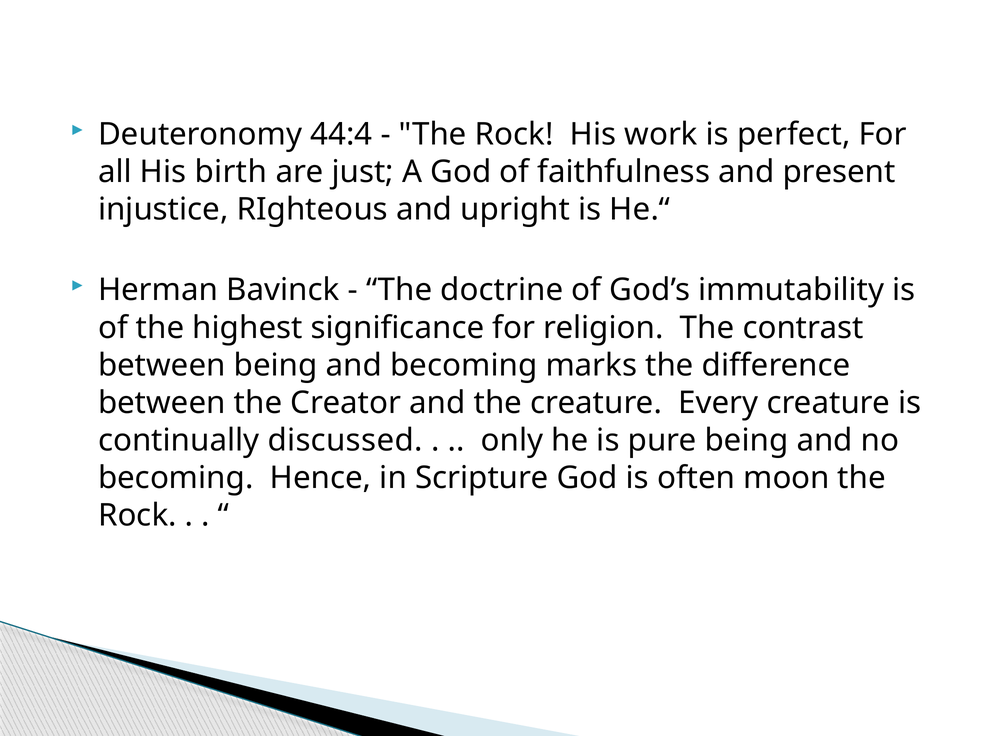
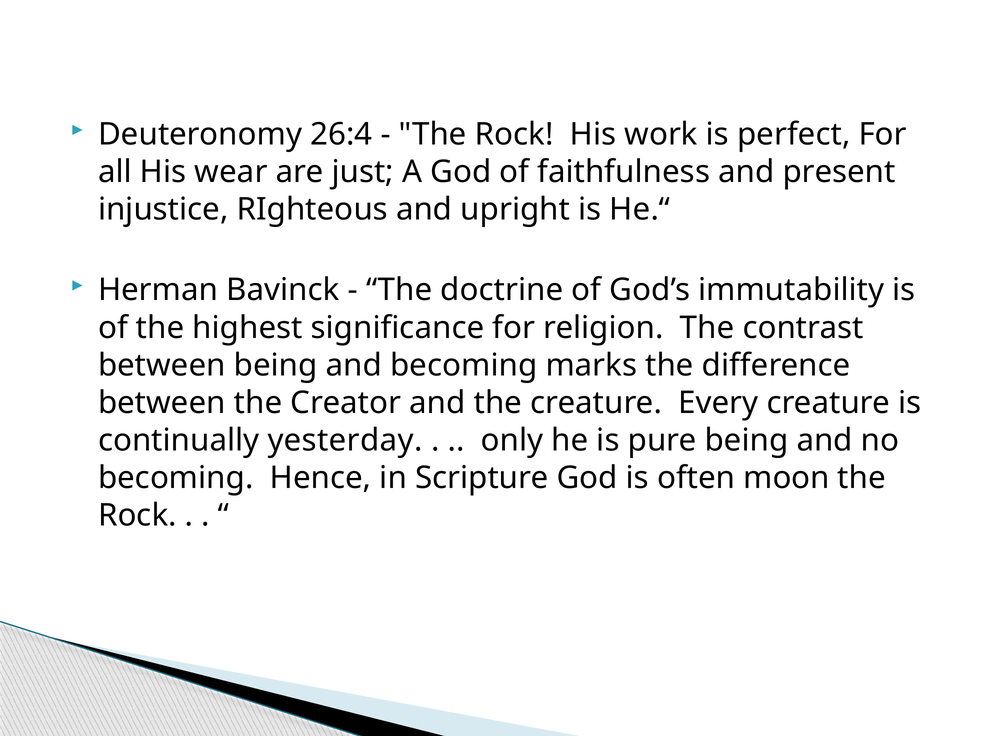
44:4: 44:4 -> 26:4 (341, 134)
birth: birth -> wear (231, 172)
discussed: discussed -> yesterday (345, 441)
